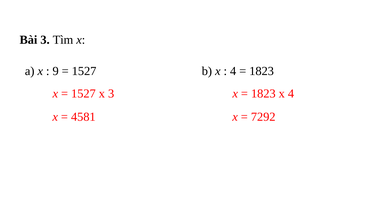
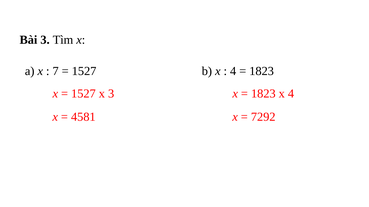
9: 9 -> 7 (56, 71)
